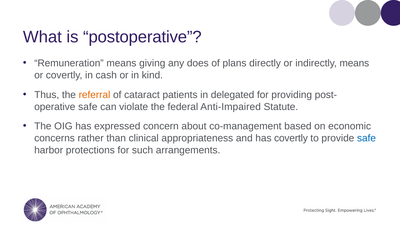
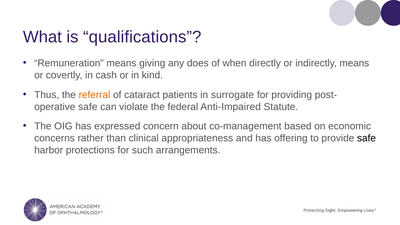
postoperative: postoperative -> qualifications (142, 37)
plans: plans -> when (235, 63)
delegated: delegated -> surrogate (233, 95)
has covertly: covertly -> offering (291, 138)
safe colour: blue -> black (367, 138)
